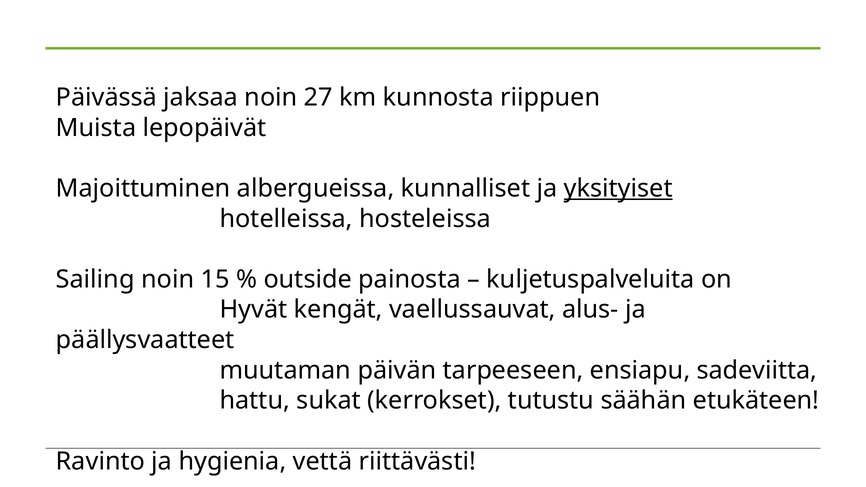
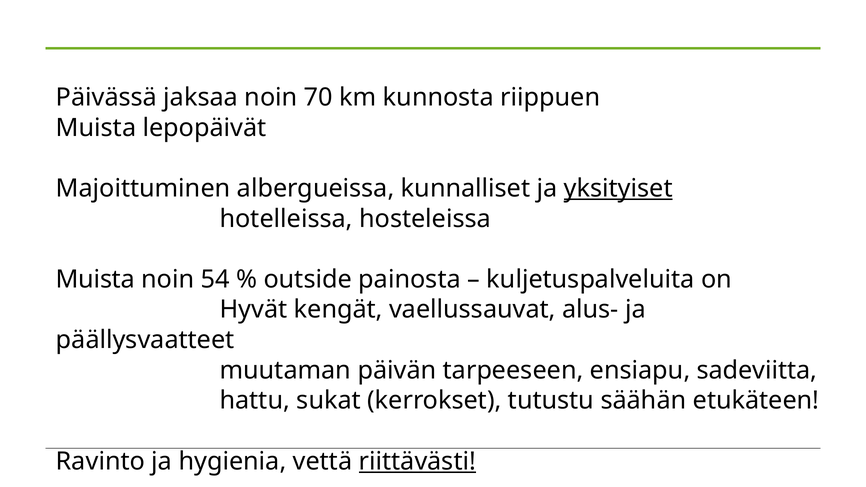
27: 27 -> 70 (318, 97)
Sailing: Sailing -> Muista (95, 279)
15: 15 -> 54 (215, 279)
riittävästi underline: none -> present (417, 461)
